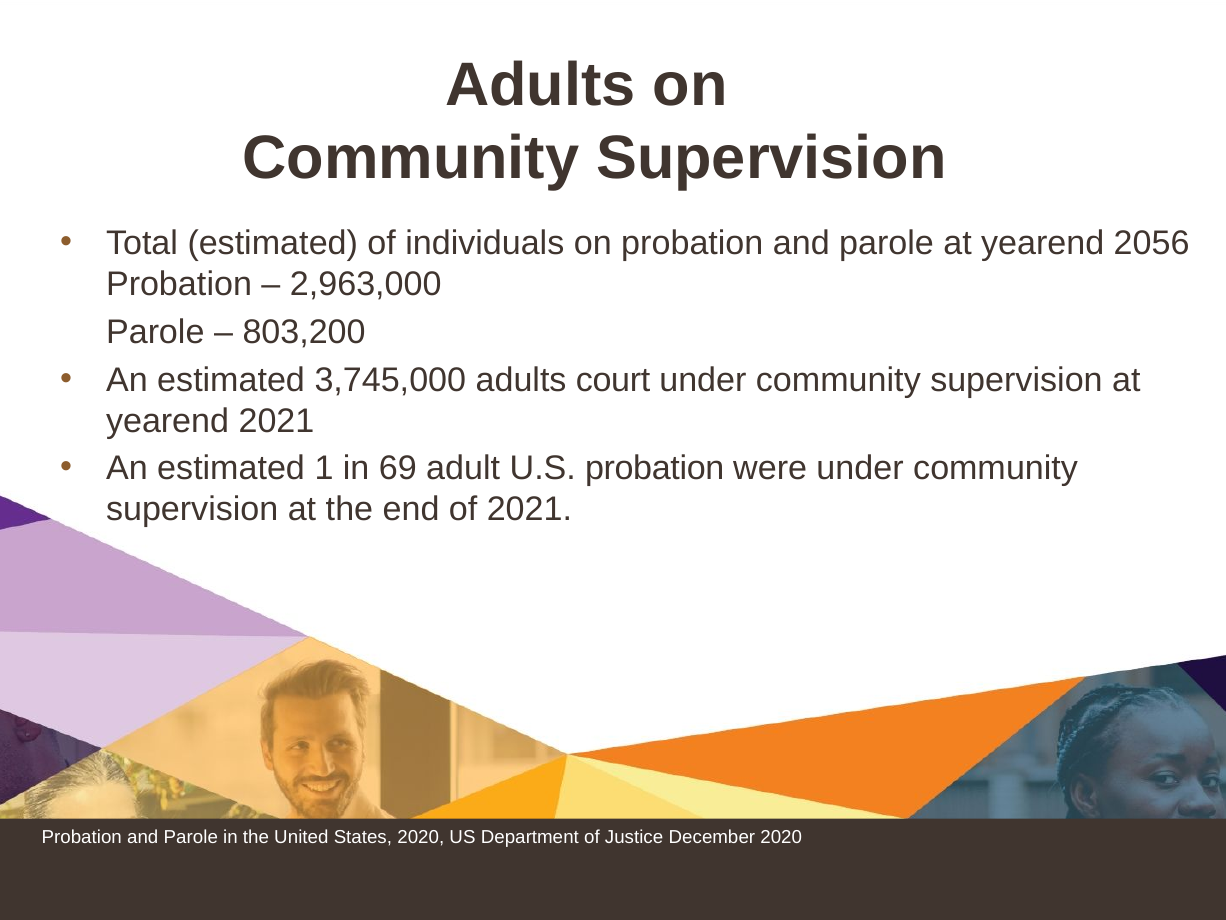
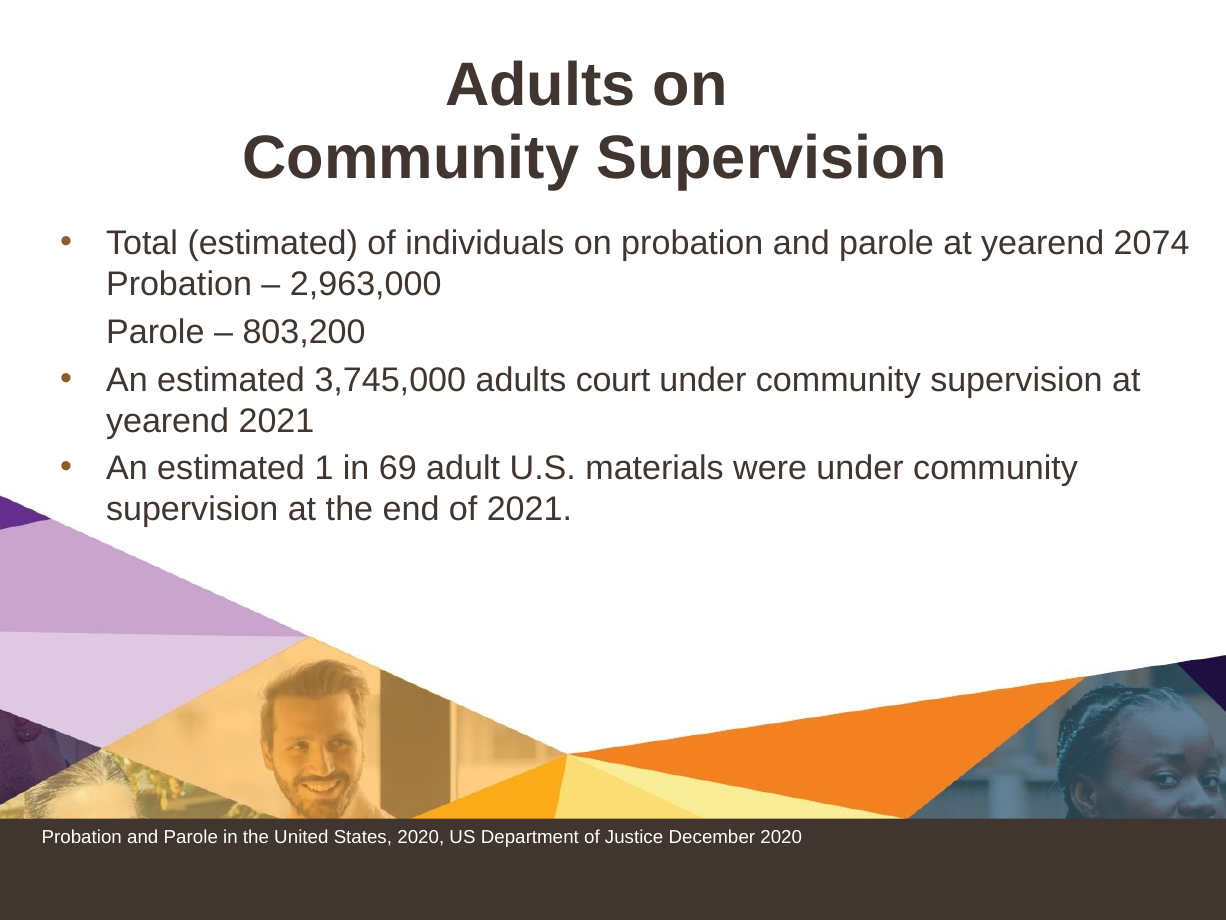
2056: 2056 -> 2074 (1152, 244)
U.S probation: probation -> materials (655, 468)
